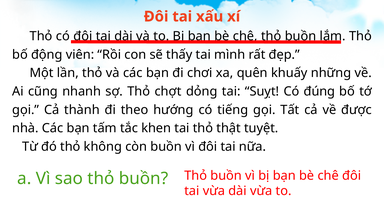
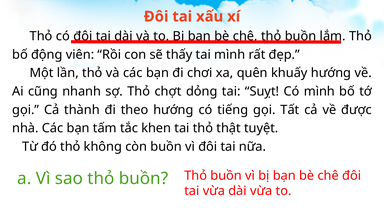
khuấy những: những -> hướng (331, 73)
Có đúng: đúng -> mình (319, 91)
